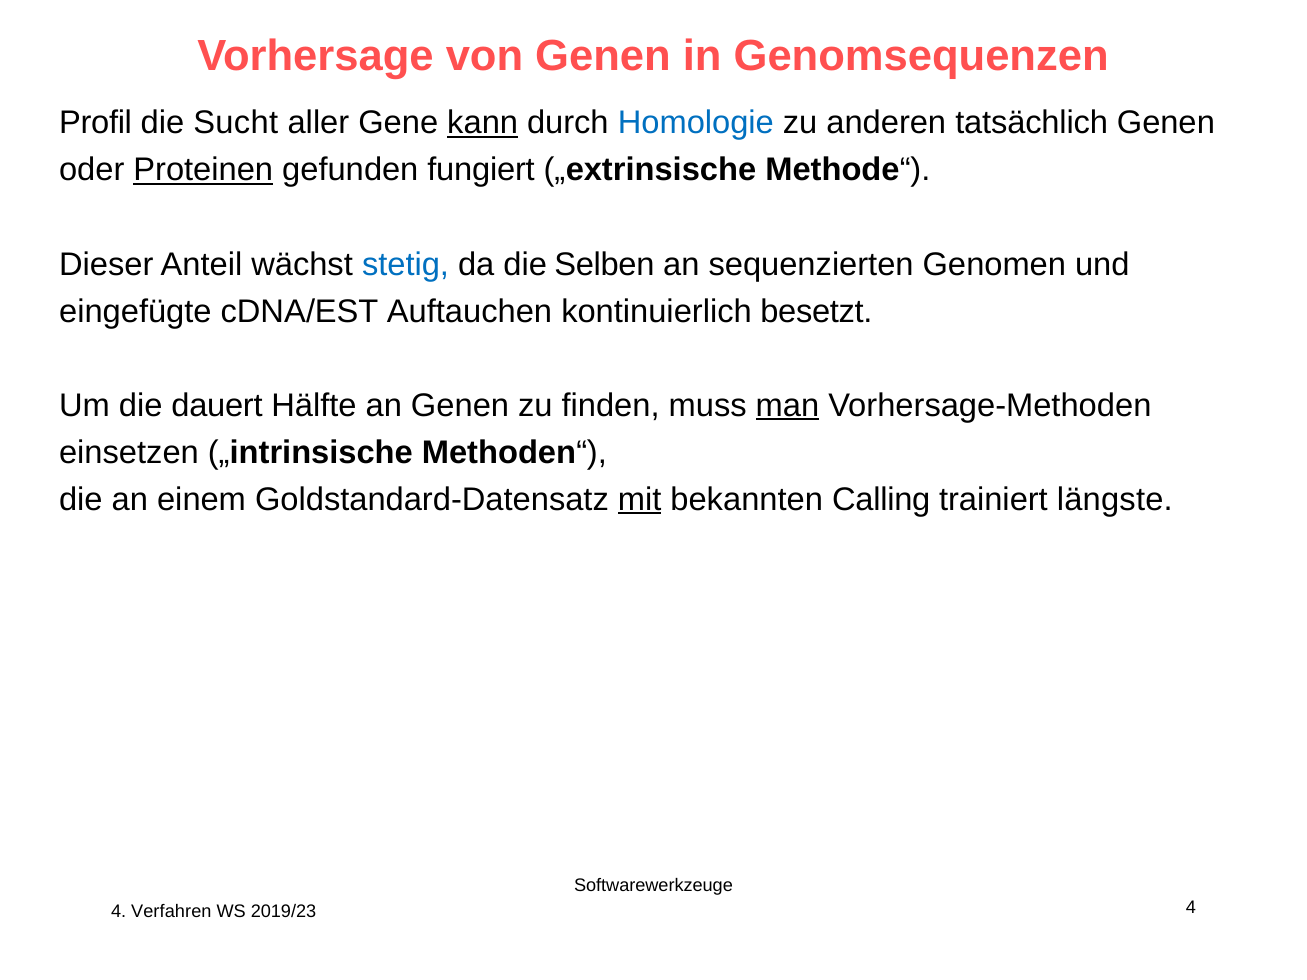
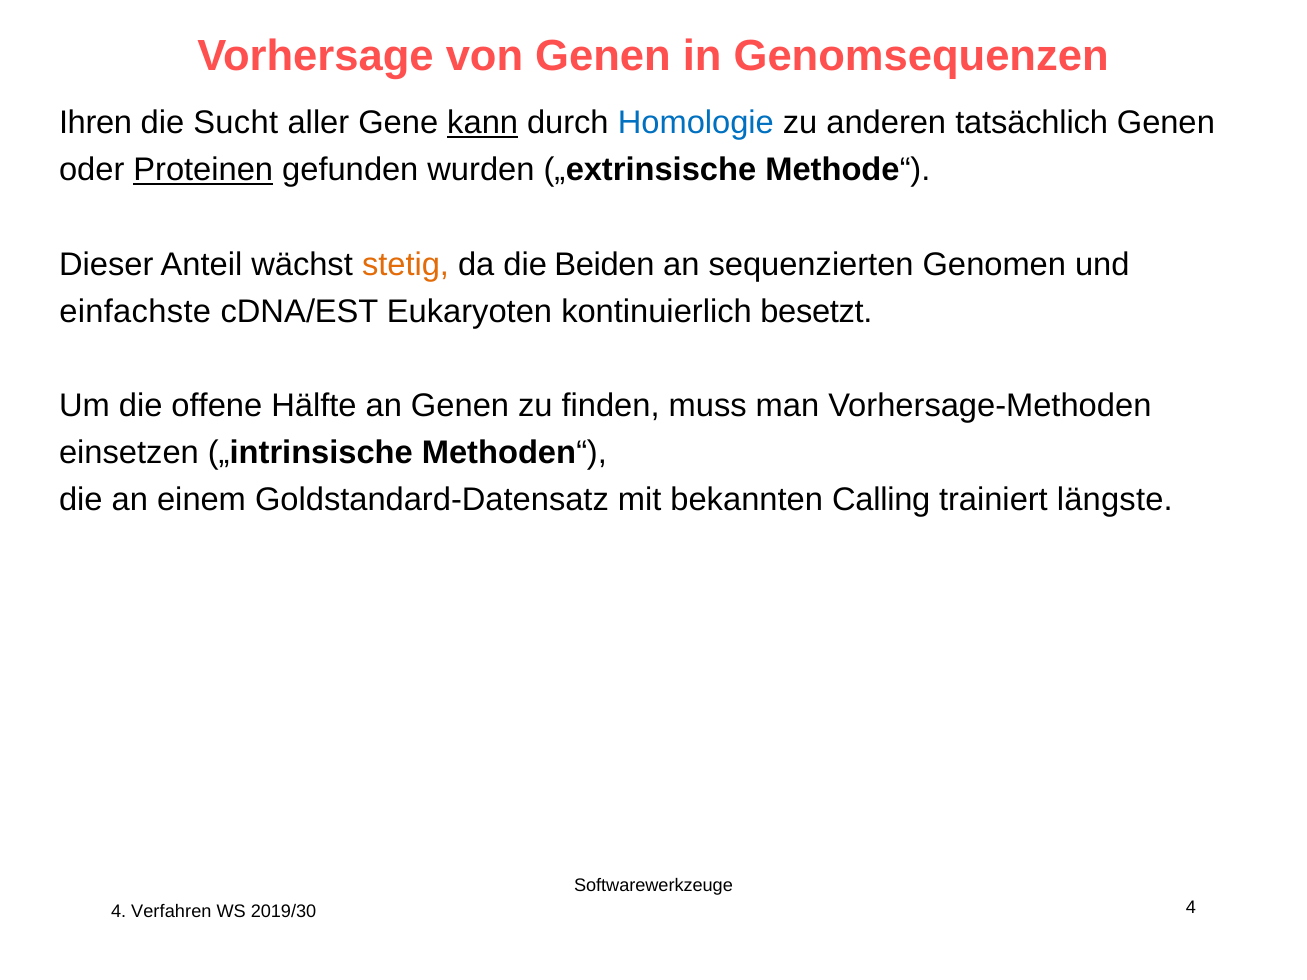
Profil: Profil -> Ihren (96, 123)
fungiert: fungiert -> wurden (481, 170)
stetig colour: blue -> orange (405, 264)
Selben: Selben -> Beiden (604, 264)
eingefügte: eingefügte -> einfachste (135, 311)
Auftauchen: Auftauchen -> Eukaryoten (470, 311)
dauert: dauert -> offene (217, 405)
man underline: present -> none (788, 405)
mit underline: present -> none (640, 499)
2019/23: 2019/23 -> 2019/30 (284, 912)
